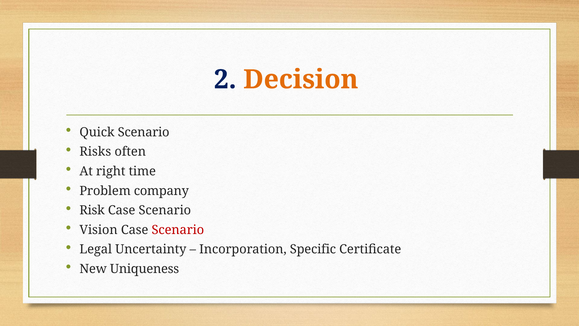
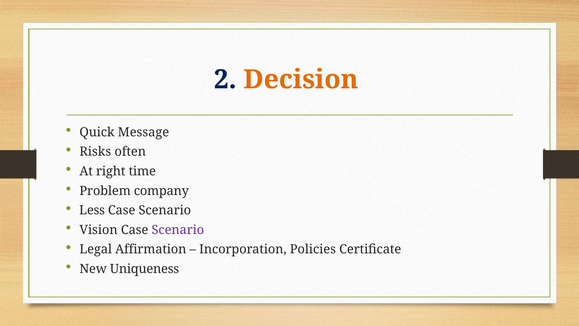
Quick Scenario: Scenario -> Message (143, 132)
Risk: Risk -> Less (92, 210)
Scenario colour: red -> purple (178, 230)
Uncertainty: Uncertainty -> Affirmation (151, 249)
Specific: Specific -> Policies (313, 249)
